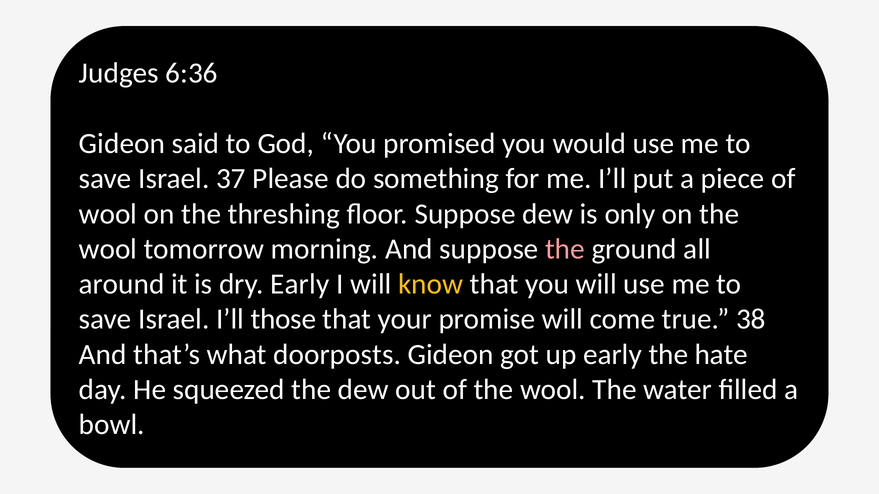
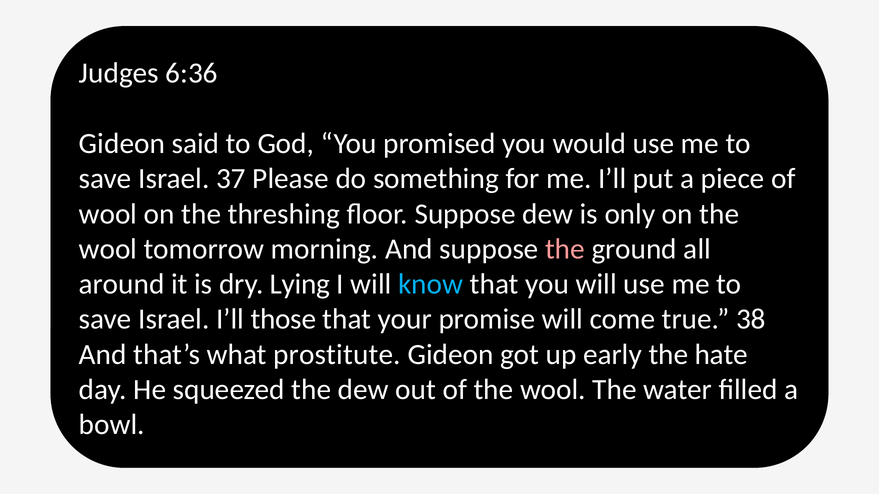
dry Early: Early -> Lying (300, 284)
know colour: yellow -> light blue (431, 284)
doorposts: doorposts -> prostitute (337, 355)
